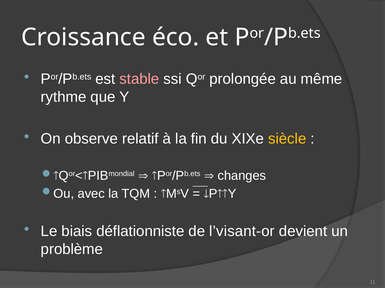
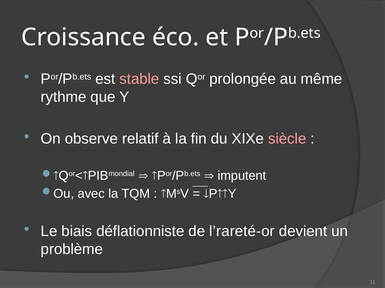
siècle colour: yellow -> pink (287, 139)
changes: changes -> imputent (242, 176)
l’visant-or: l’visant-or -> l’rareté-or (242, 232)
